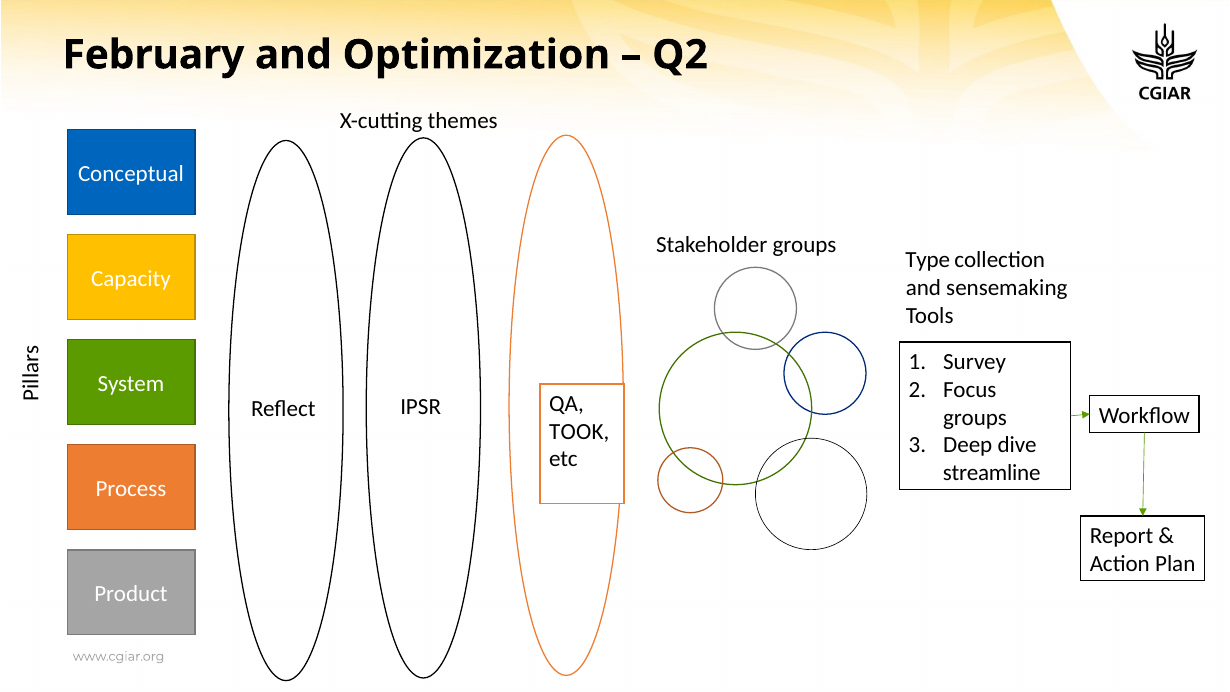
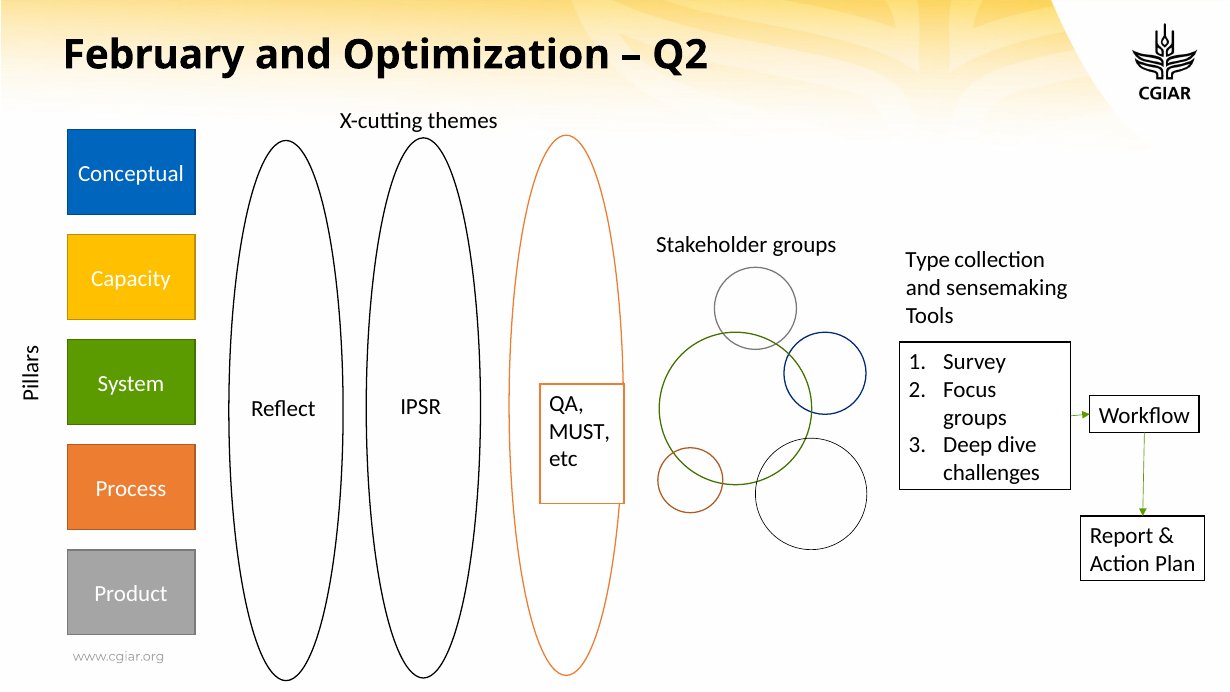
TOOK: TOOK -> MUST (580, 432)
streamline: streamline -> challenges (992, 473)
